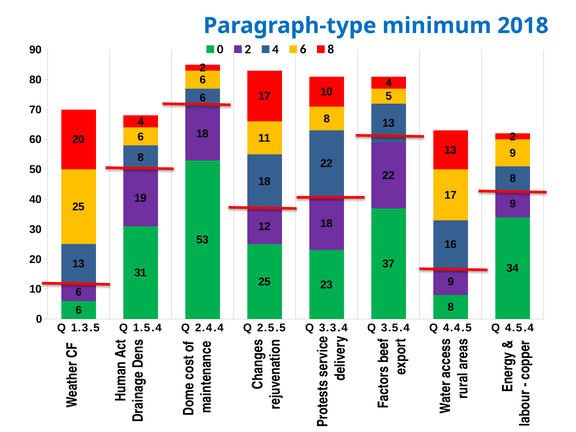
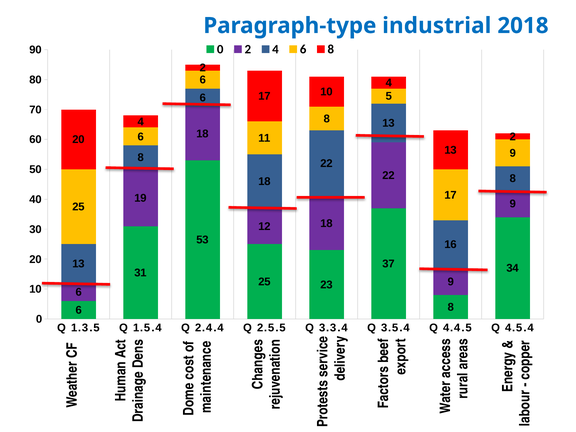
minimum: minimum -> industrial (437, 26)
